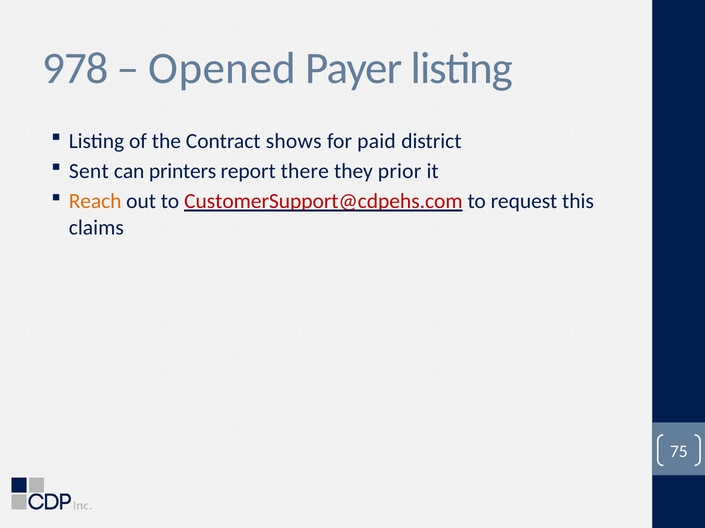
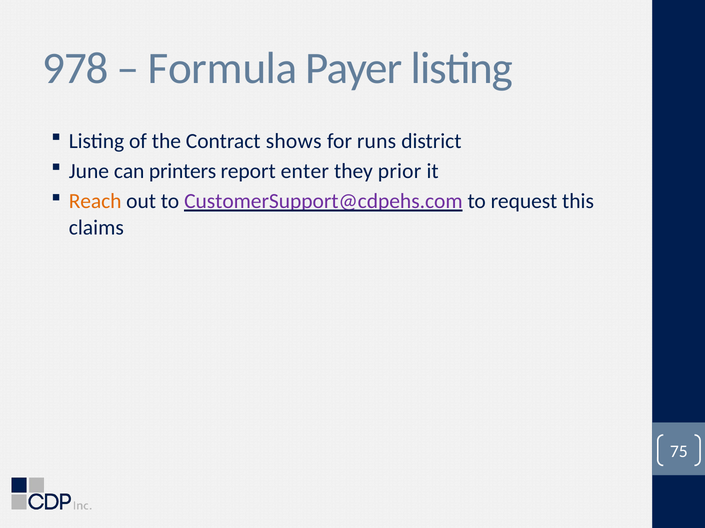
Opened: Opened -> Formula (223, 68)
paid: paid -> runs (376, 141)
Sent: Sent -> June (89, 171)
there: there -> enter (305, 171)
CustomerSupport@cdpehs.com colour: red -> purple (323, 202)
